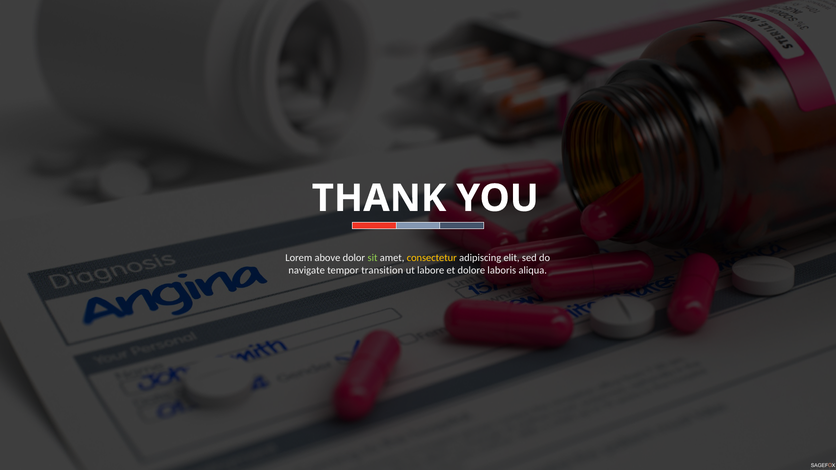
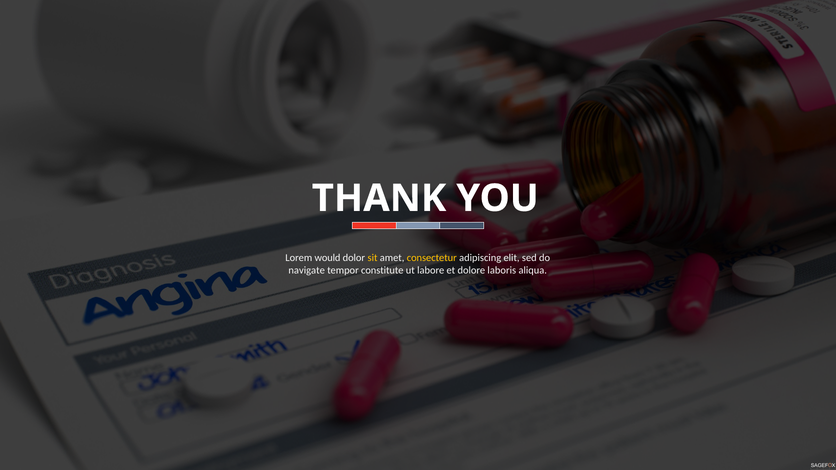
above: above -> would (327, 258)
sit colour: light green -> yellow (373, 258)
transition: transition -> constitute (382, 271)
